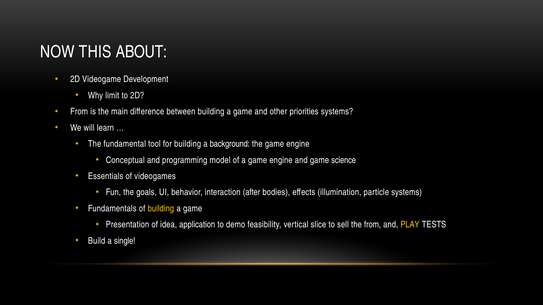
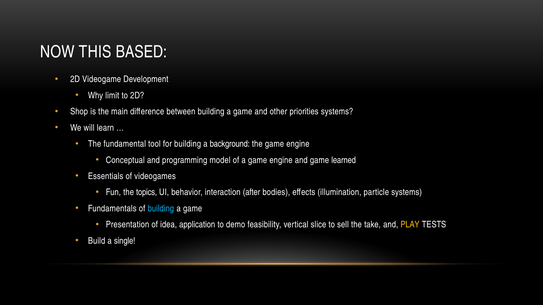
ABOUT: ABOUT -> BASED (141, 52)
From: From -> Shop (79, 112)
science: science -> learned (344, 160)
goals: goals -> topics (147, 193)
building colour: yellow -> light blue (161, 209)
the from: from -> take (372, 225)
